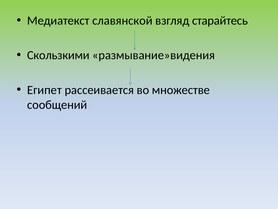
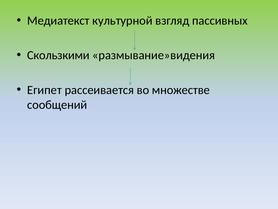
славянской: славянской -> культурной (122, 21)
старайтесь: старайтесь -> пассивных (220, 21)
